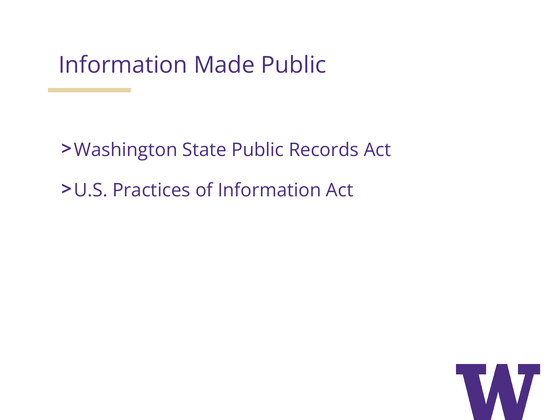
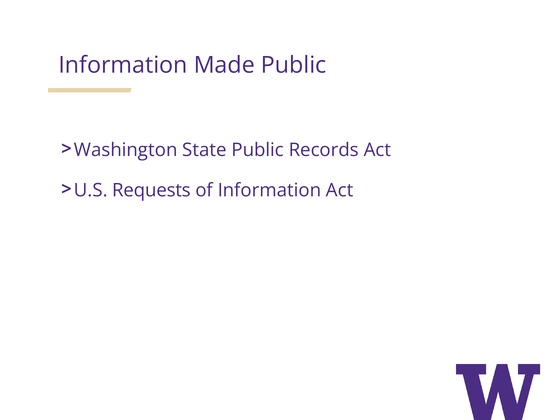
Practices: Practices -> Requests (152, 190)
